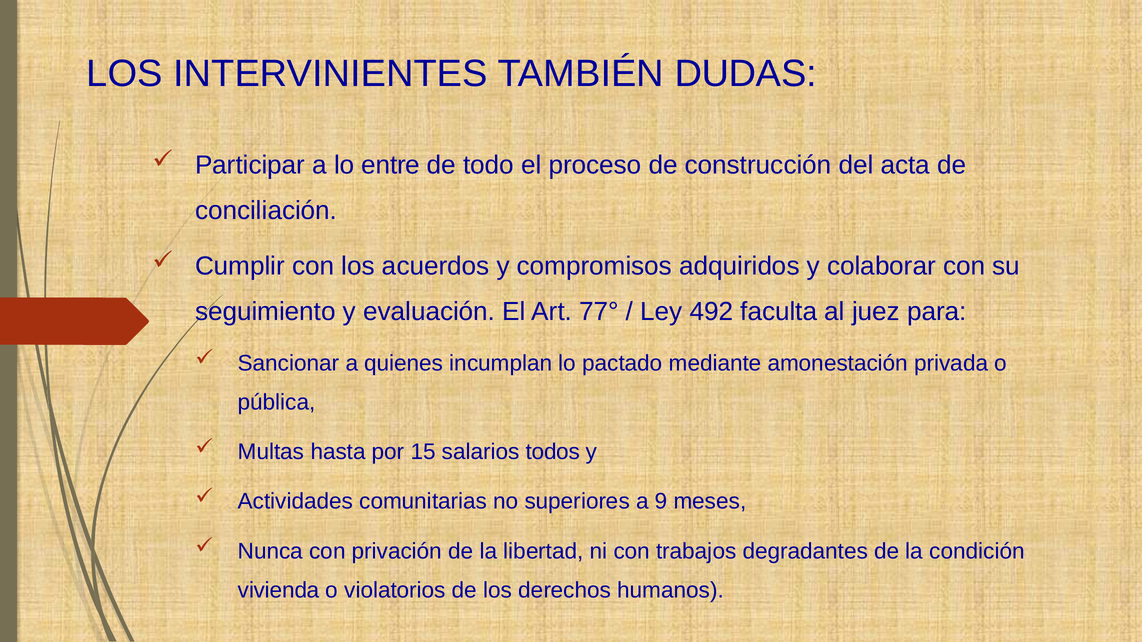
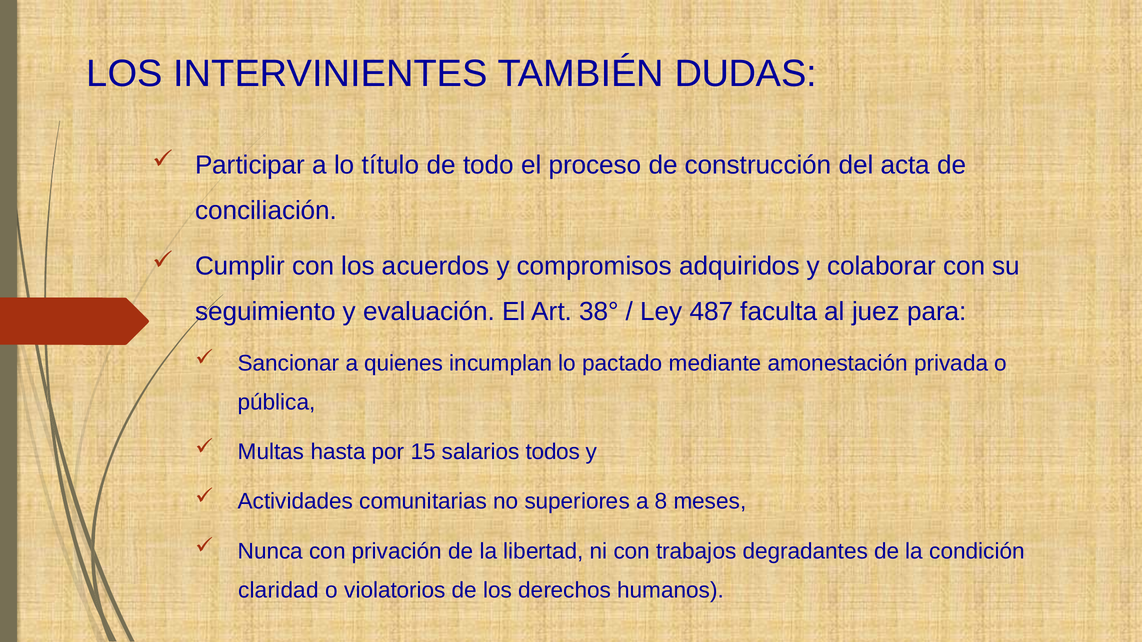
entre: entre -> título (391, 165)
77°: 77° -> 38° (599, 312)
492: 492 -> 487 (711, 312)
9: 9 -> 8 (661, 502)
vivienda: vivienda -> claridad (279, 590)
